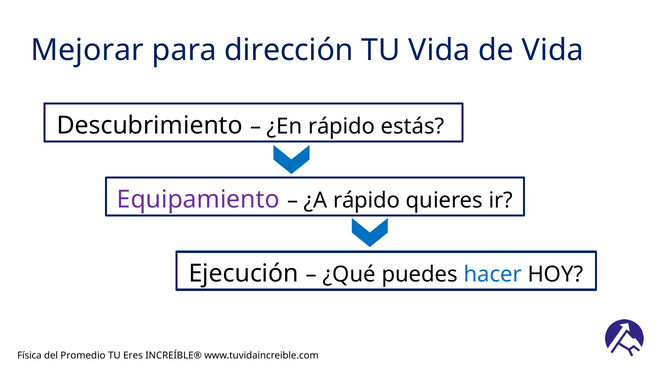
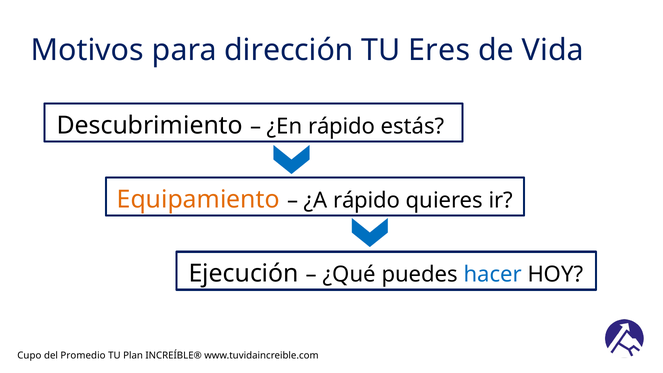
Mejorar: Mejorar -> Motivos (87, 50)
TU Vida: Vida -> Eres (439, 50)
Equipamiento colour: purple -> orange (198, 199)
Física: Física -> Cupo (29, 356)
Eres: Eres -> Plan (133, 356)
